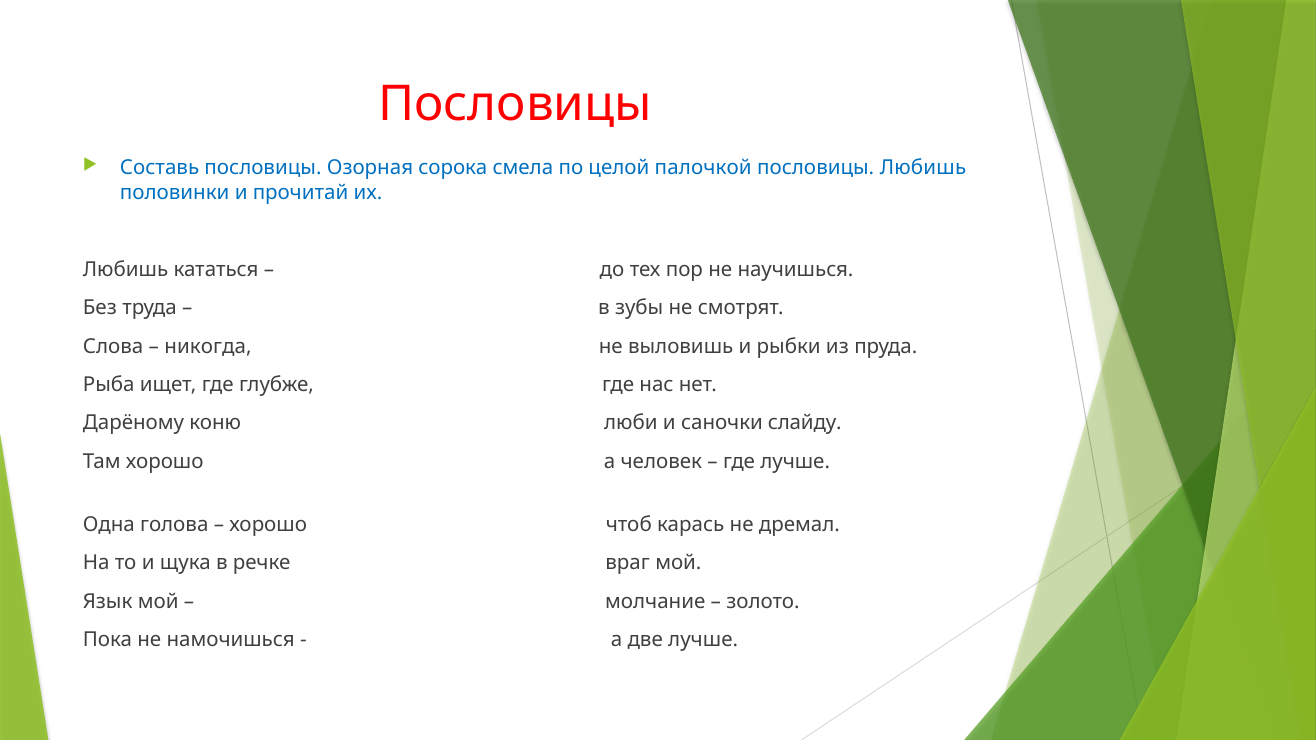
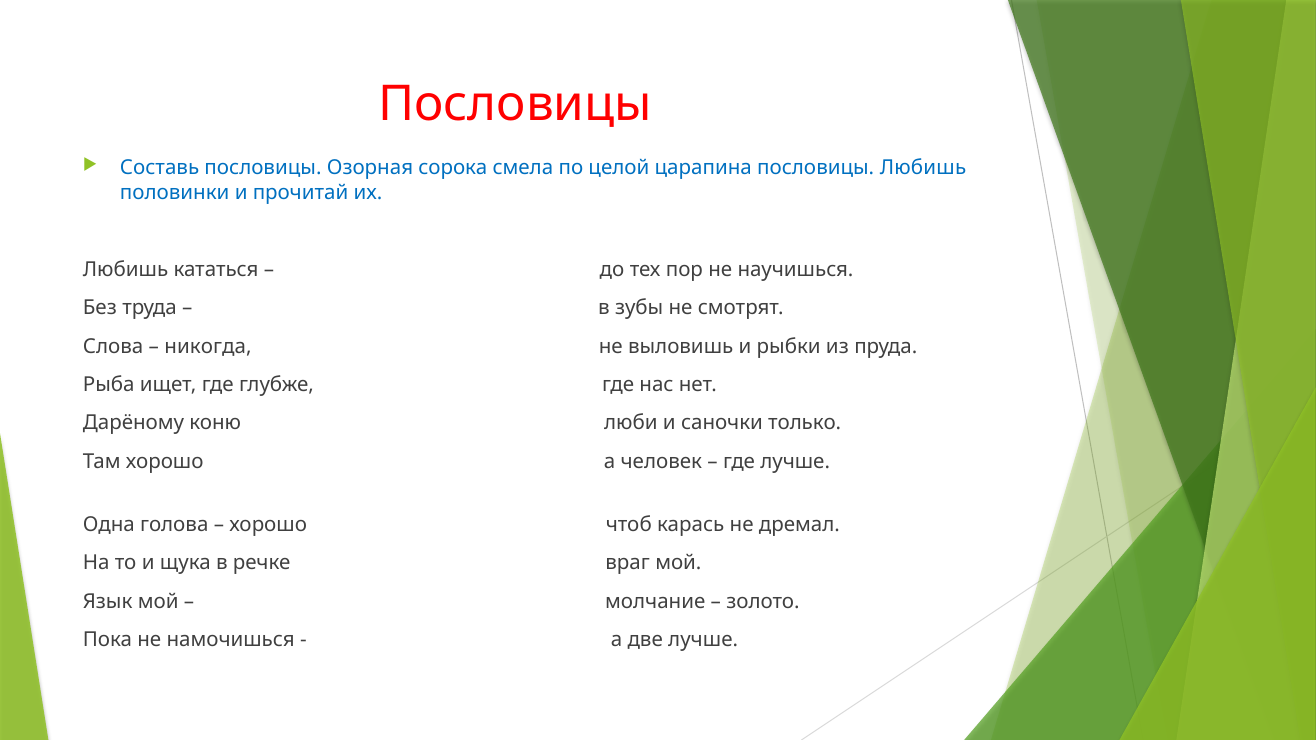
палочкой: палочкой -> царапина (703, 168)
слайду: слайду -> только (805, 423)
